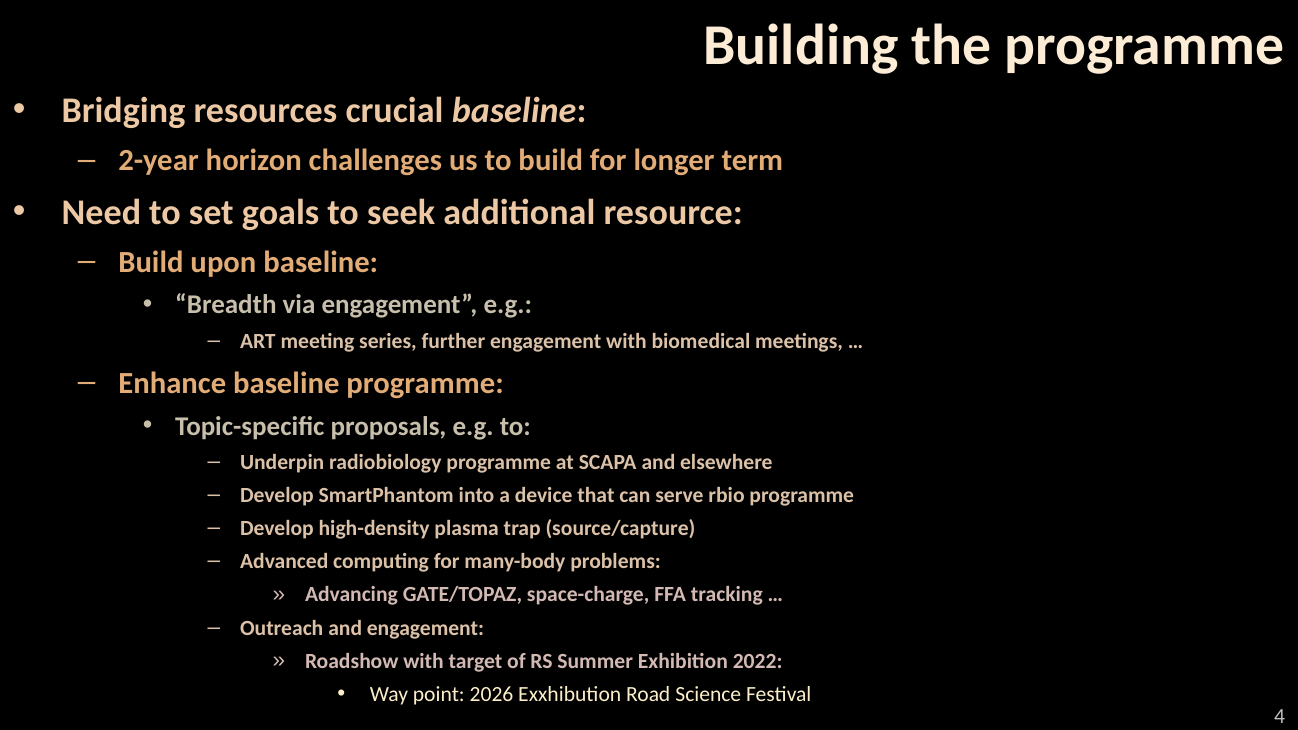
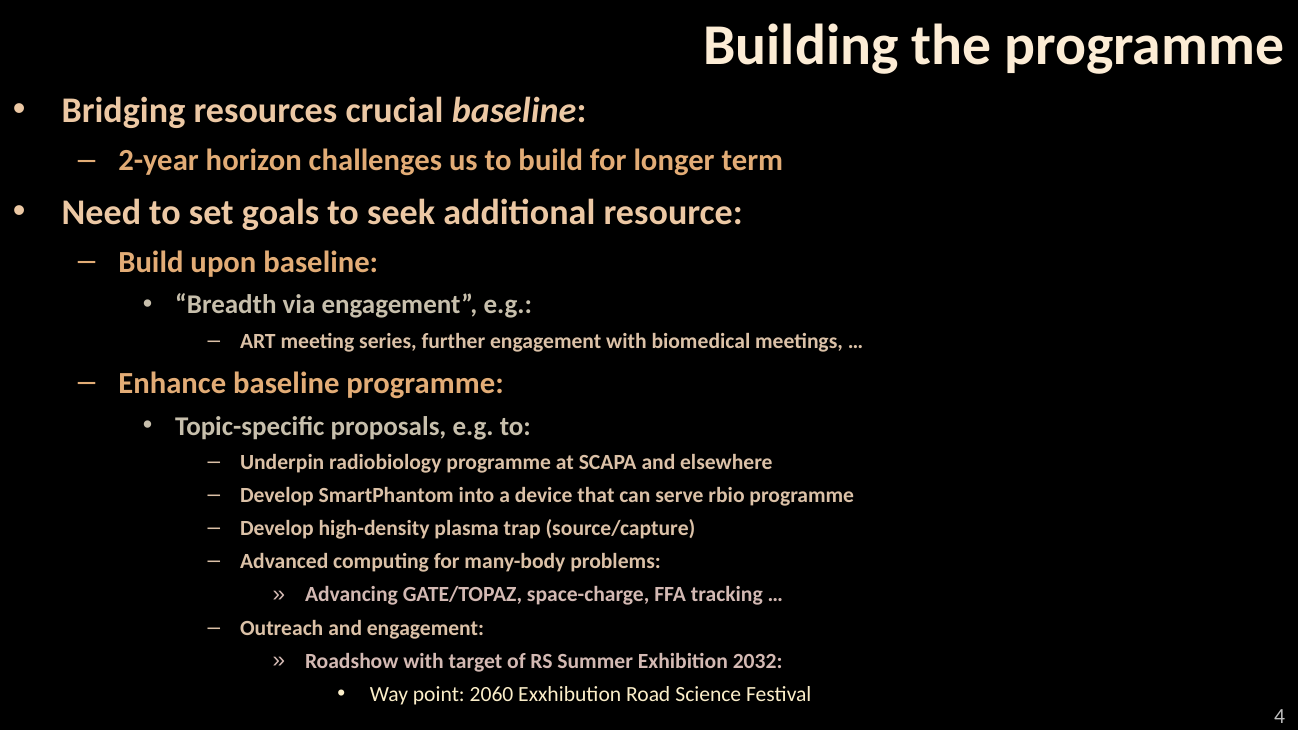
2022: 2022 -> 2032 (758, 661)
2026: 2026 -> 2060 (492, 694)
